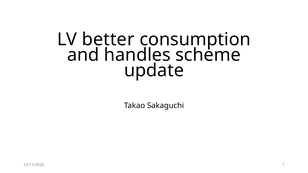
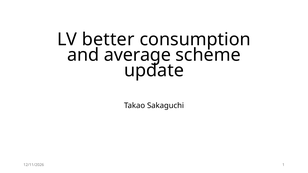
handles: handles -> average (137, 55)
